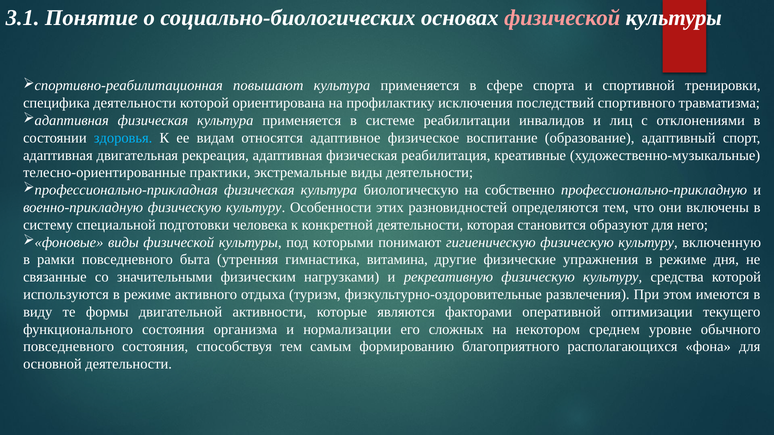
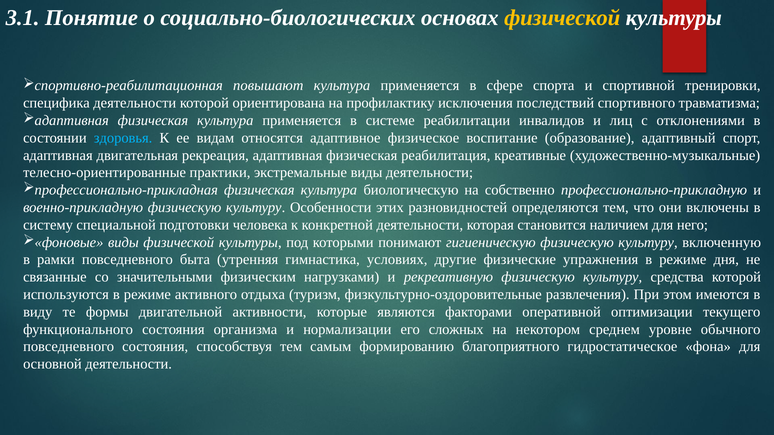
физической colour: pink -> yellow (562, 18)
образуют: образуют -> наличием (619, 225)
витамина: витамина -> условиях (397, 260)
располагающихся: располагающихся -> гидростатическое (622, 347)
